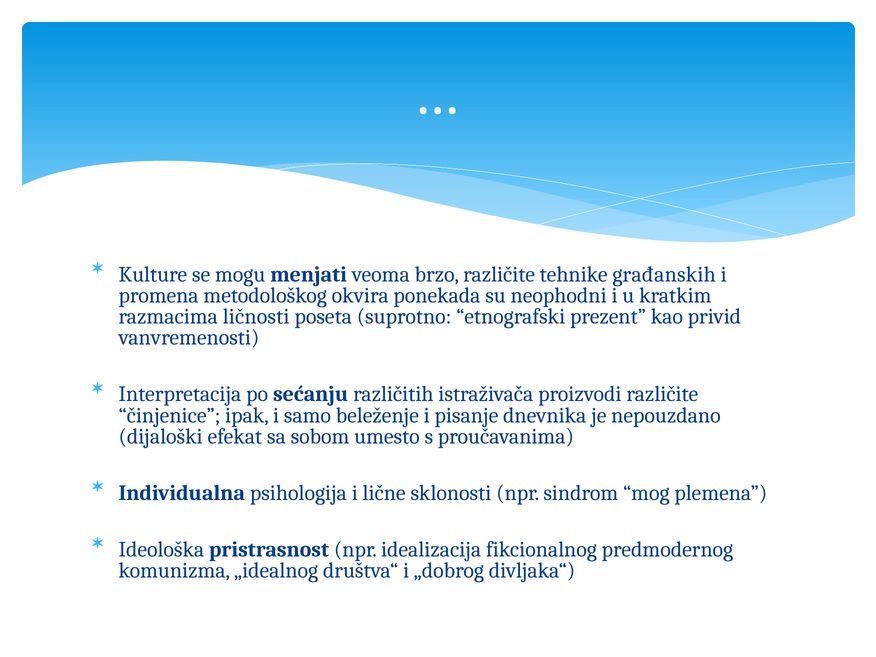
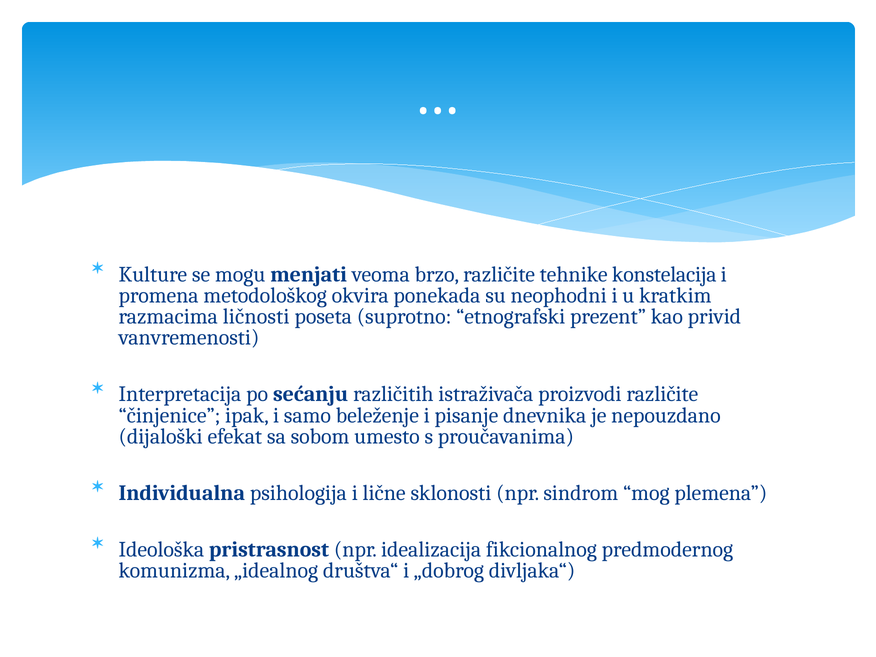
građanskih: građanskih -> konstelacija (664, 275)
